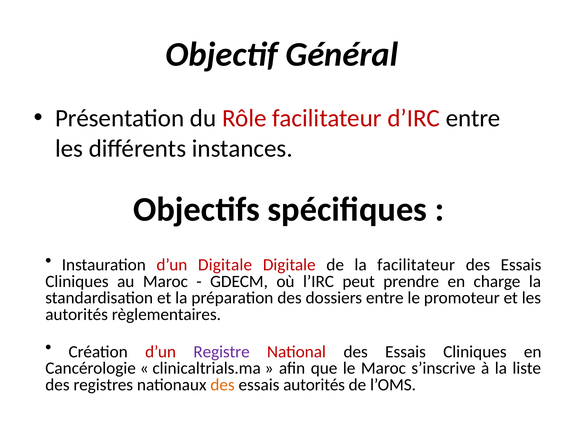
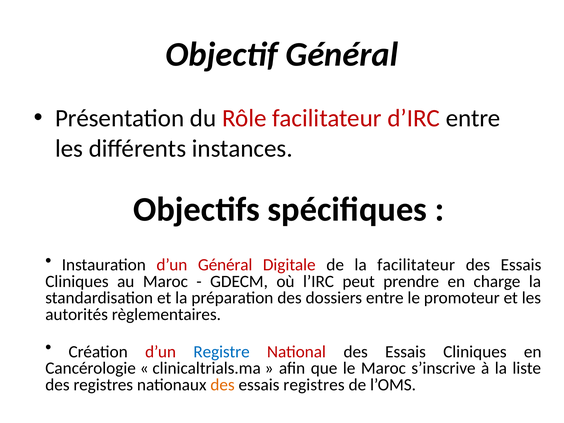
d’un Digitale: Digitale -> Général (225, 265)
Registre colour: purple -> blue (222, 352)
essais autorités: autorités -> registres (314, 385)
